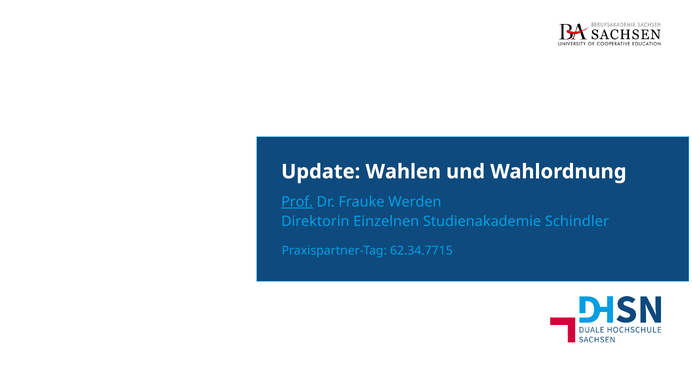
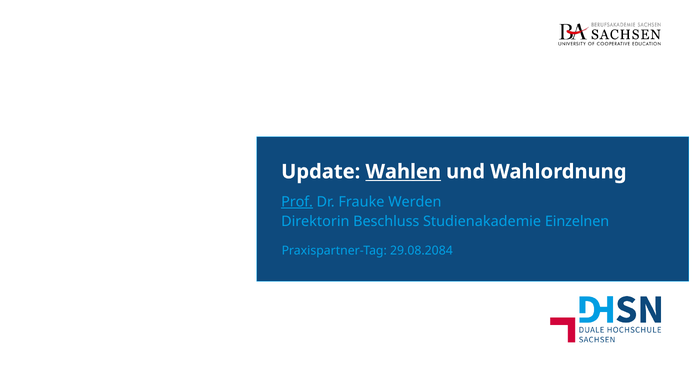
Wahlen underline: none -> present (403, 171)
Einzelnen: Einzelnen -> Beschluss (386, 221)
Schindler: Schindler -> Einzelnen (577, 221)
62.34.7715: 62.34.7715 -> 29.08.2084 (421, 250)
